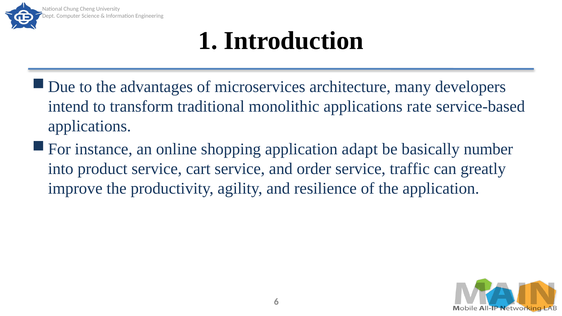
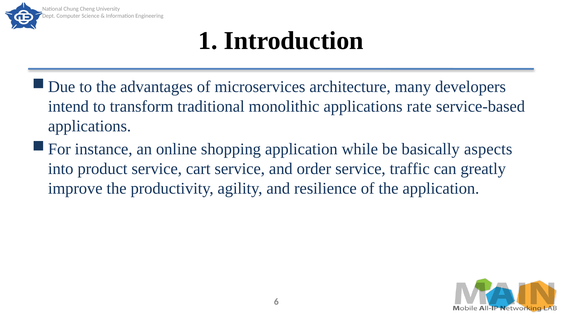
adapt: adapt -> while (360, 149)
number: number -> aspects (488, 149)
